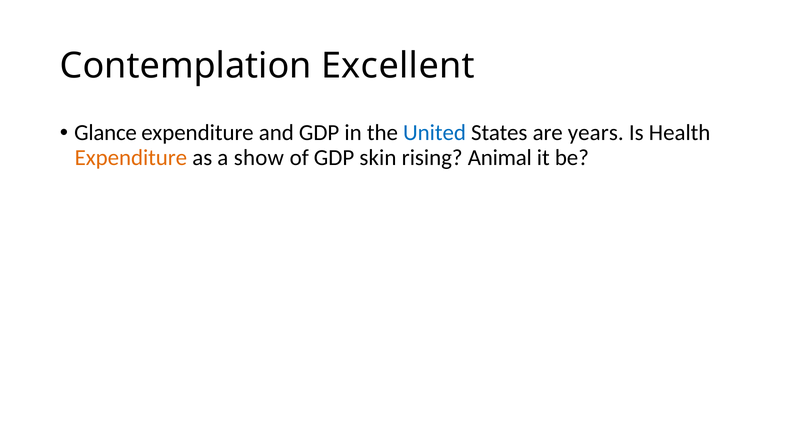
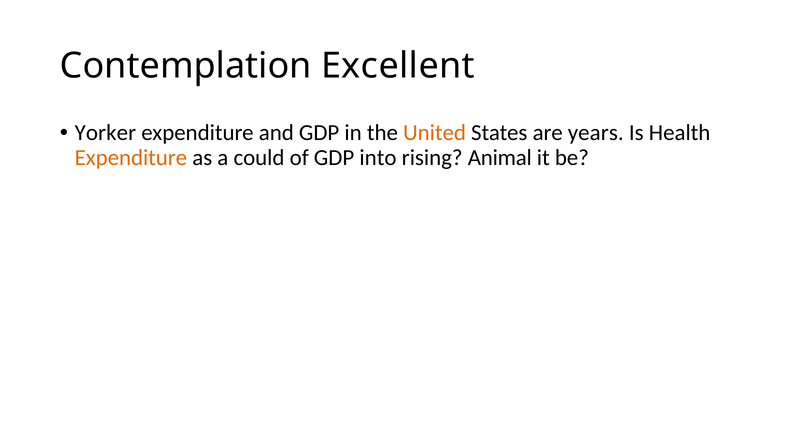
Glance: Glance -> Yorker (105, 133)
United colour: blue -> orange (434, 133)
show: show -> could (259, 158)
skin: skin -> into (378, 158)
